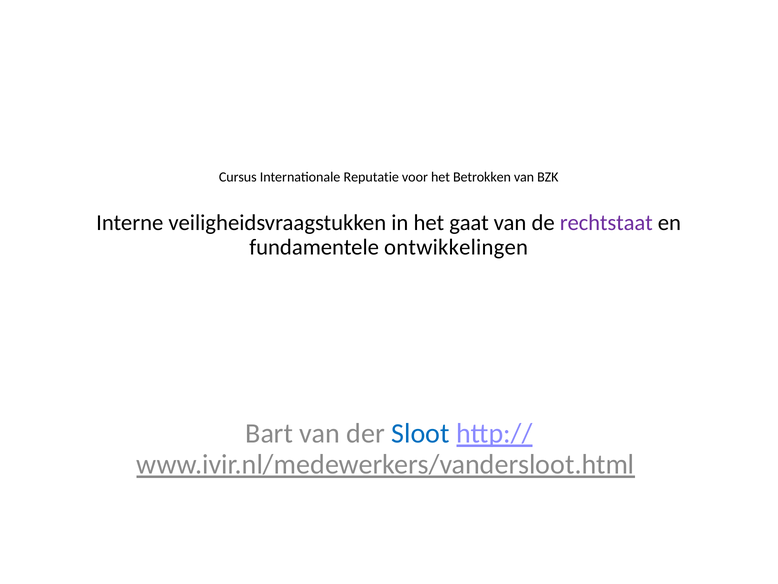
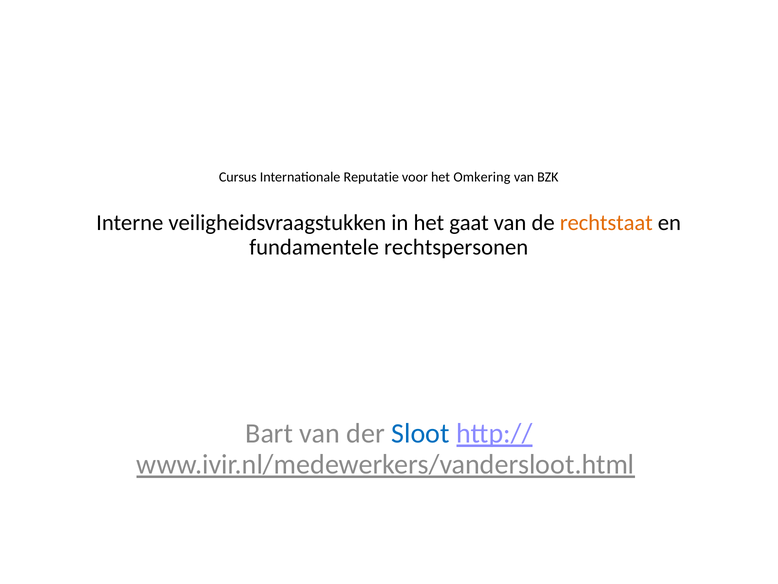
Betrokken: Betrokken -> Omkering (482, 177)
rechtstaat colour: purple -> orange (606, 223)
ontwikkelingen: ontwikkelingen -> rechtspersonen (456, 247)
